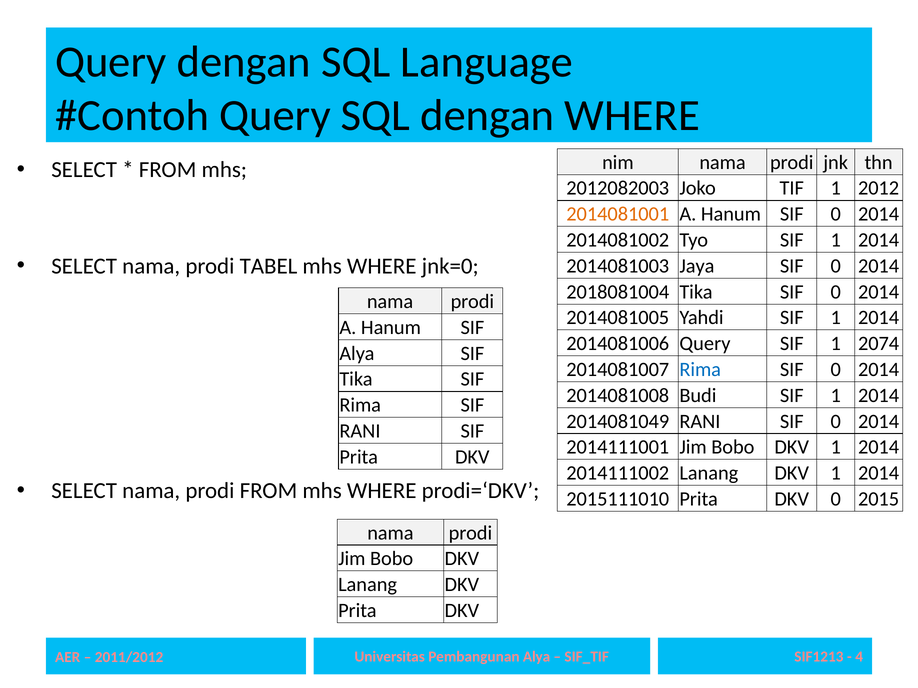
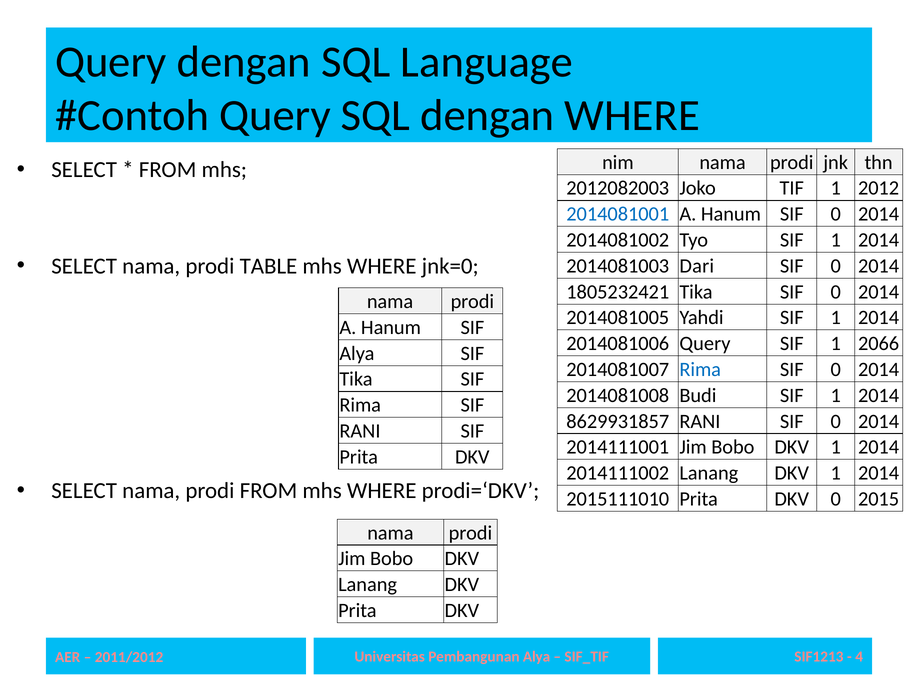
2014081001 colour: orange -> blue (618, 214)
TABEL: TABEL -> TABLE (269, 266)
Jaya: Jaya -> Dari (697, 266)
2018081004: 2018081004 -> 1805232421 (618, 292)
2074: 2074 -> 2066 (879, 344)
2014081049: 2014081049 -> 8629931857 (618, 422)
